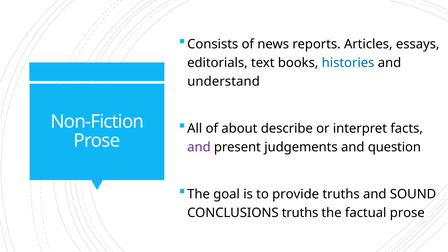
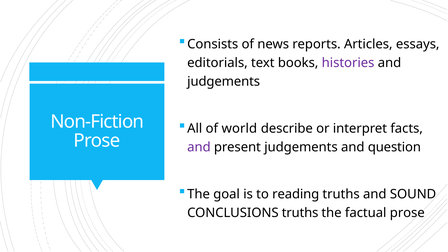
histories colour: blue -> purple (348, 63)
understand: understand -> judgements (224, 82)
about: about -> world (239, 128)
provide: provide -> reading (296, 194)
